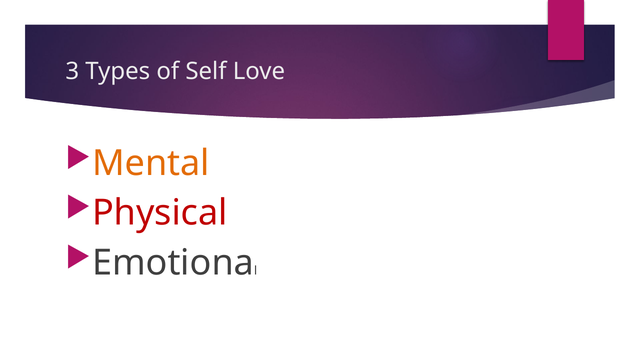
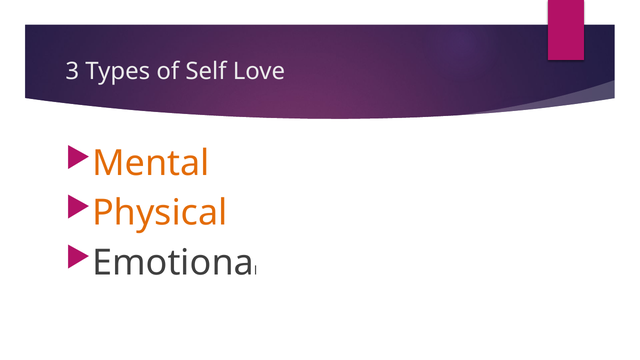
Physical colour: red -> orange (160, 213)
